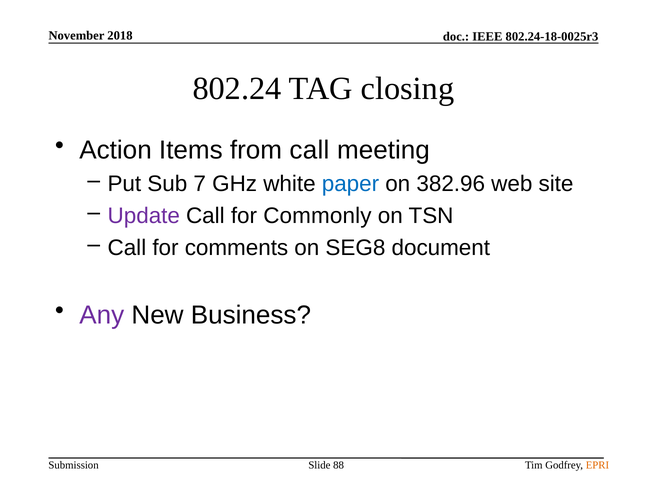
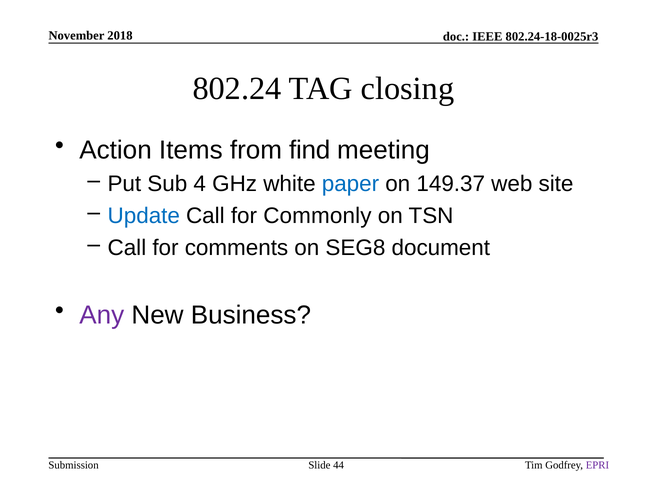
from call: call -> find (310, 150)
7: 7 -> 4 (200, 184)
382.96: 382.96 -> 149.37 (451, 184)
Update colour: purple -> blue (144, 216)
88: 88 -> 44 (339, 465)
EPRI colour: orange -> purple (597, 465)
